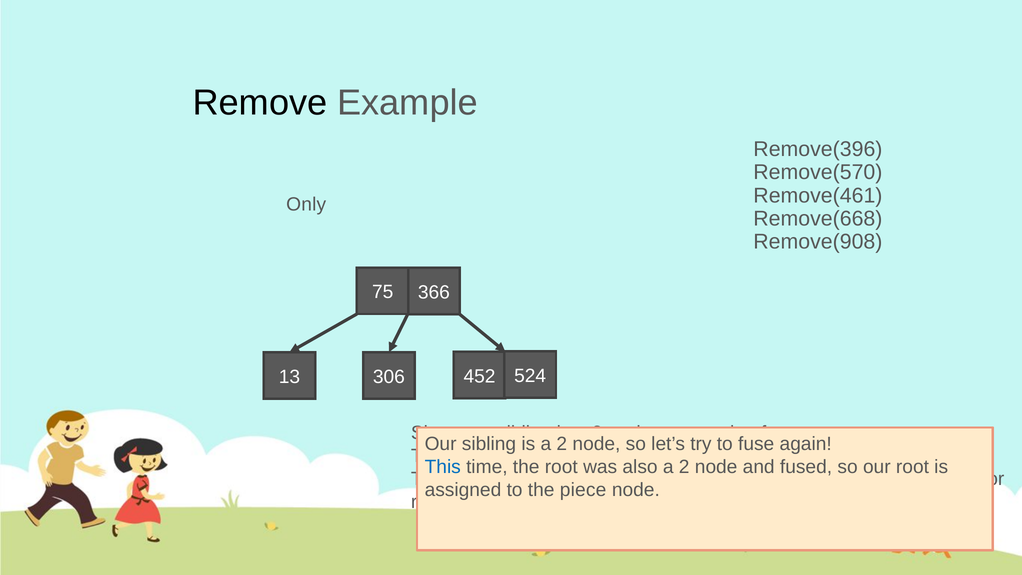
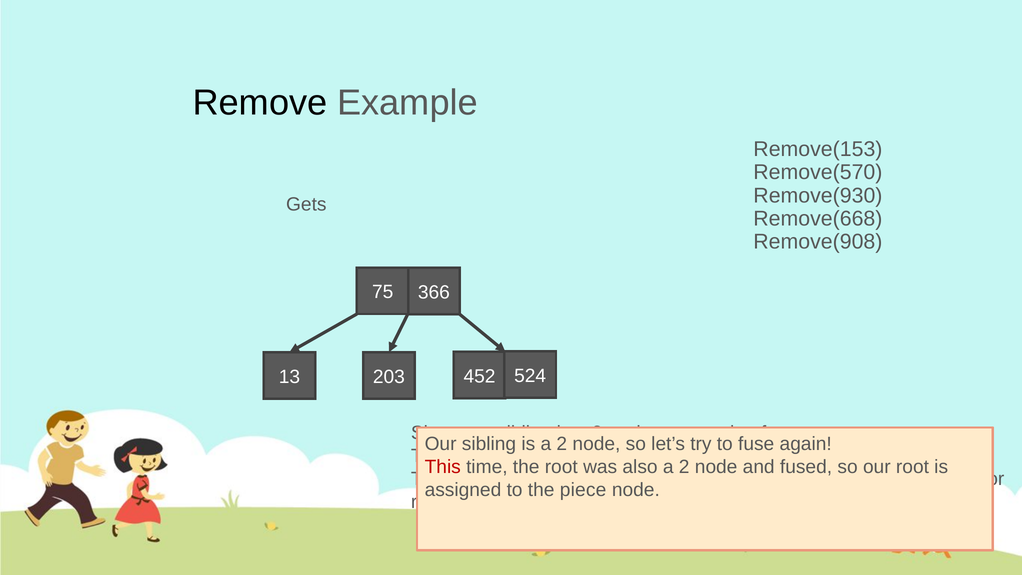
Remove(396: Remove(396 -> Remove(153 (818, 149)
Remove(461: Remove(461 -> Remove(930 (818, 195)
Only: Only -> Gets (306, 204)
306: 306 -> 203 (389, 377)
This colour: blue -> red (443, 467)
